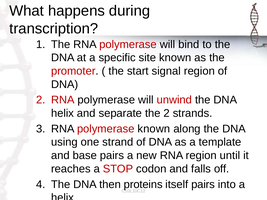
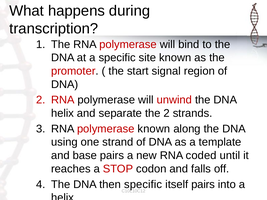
RNA region: region -> coded (201, 156)
then proteins: proteins -> specific (143, 185)
